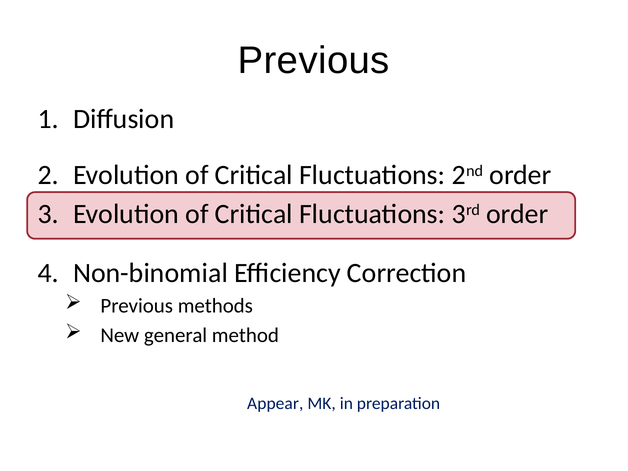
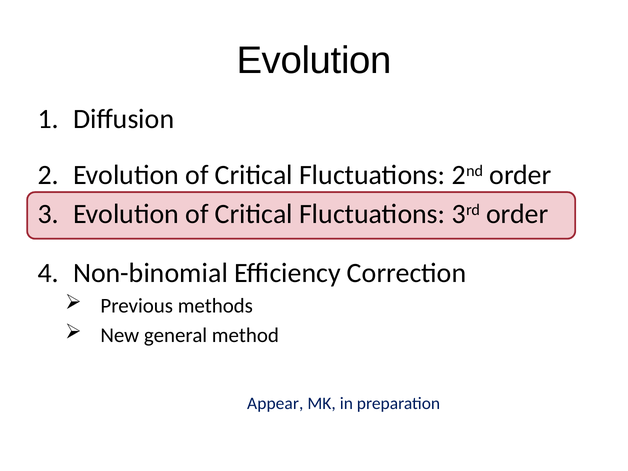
Previous: Previous -> Evolution (314, 61)
